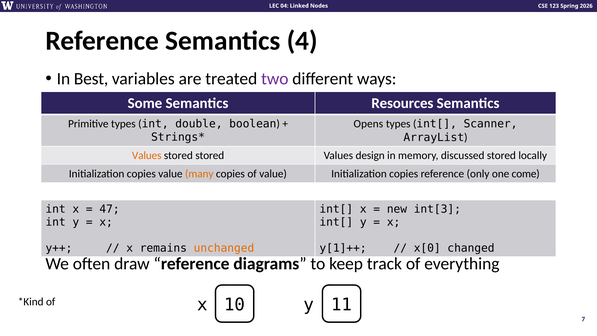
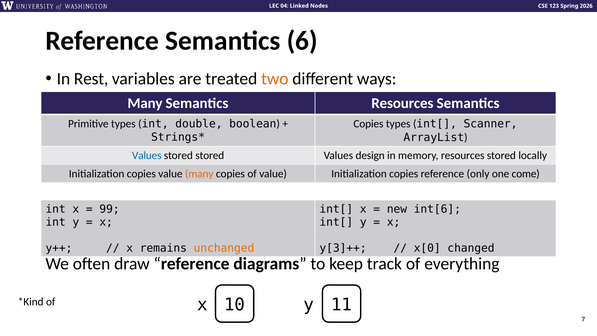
4: 4 -> 6 (302, 41)
Best: Best -> Rest (91, 79)
two colour: purple -> orange (275, 79)
Some: Some -> Many (145, 103)
Opens: Opens -> Copies (368, 124)
Values colour: orange -> blue (147, 156)
memory discussed: discussed -> resources (463, 156)
47: 47 -> 99 (109, 209)
int[3: int[3 -> int[6 (437, 209)
y[1]++: y[1]++ -> y[3]++ (343, 248)
